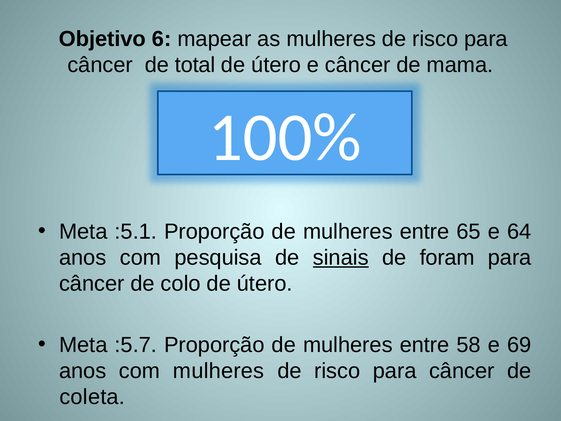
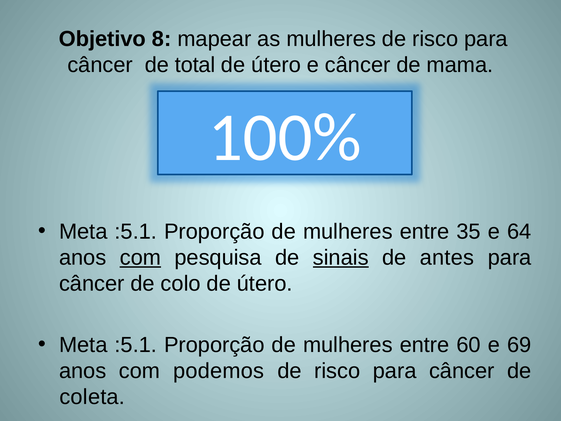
6: 6 -> 8 (162, 39)
65: 65 -> 35 (469, 231)
com underline: none -> present (140, 257)
foram: foram -> antes (447, 257)
:5.7: :5.7 -> :5.1 (136, 345)
58: 58 -> 60 (469, 345)
com mulheres: mulheres -> podemos (219, 371)
